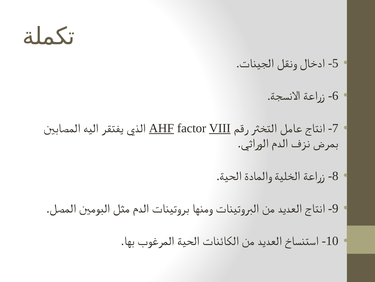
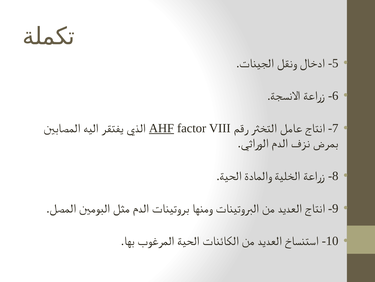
VIII underline: present -> none (220, 128)
